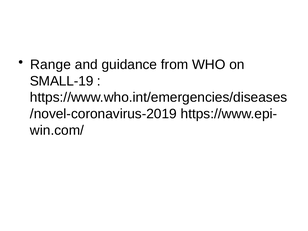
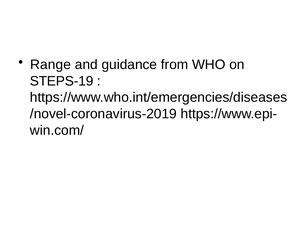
SMALL-19: SMALL-19 -> STEPS-19 (62, 81)
